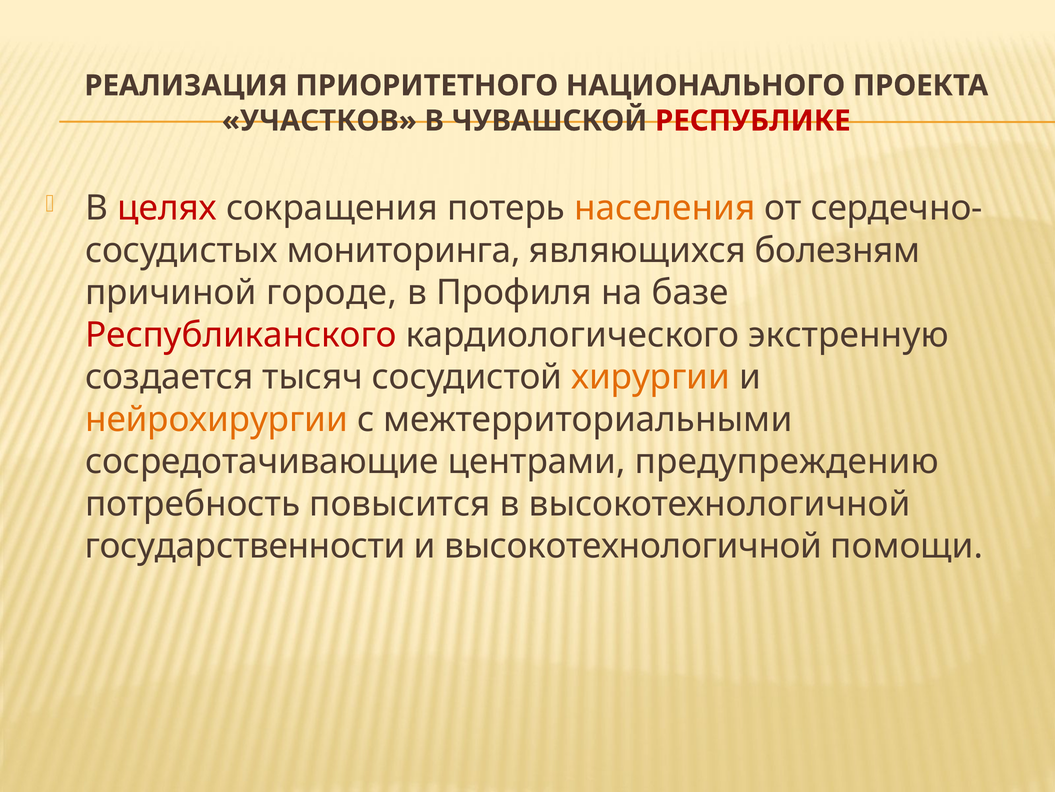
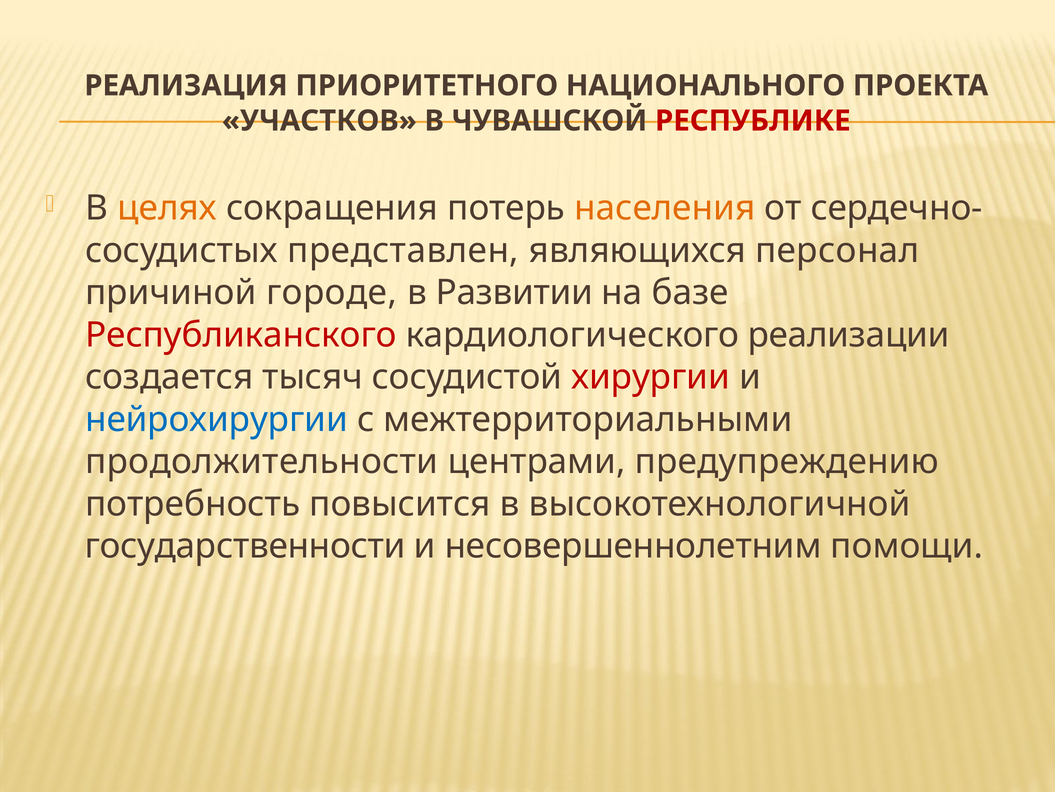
целях colour: red -> orange (167, 208)
мониторинга: мониторинга -> представлен (403, 250)
болезням: болезням -> персонал (837, 250)
Профиля: Профиля -> Развитии (514, 292)
экстренную: экстренную -> реализации (849, 335)
хирургии colour: orange -> red (651, 377)
нейрохирургии colour: orange -> blue (217, 419)
сосредотачивающие: сосредотачивающие -> продолжительности (262, 461)
и высокотехнологичной: высокотехнологичной -> несовершеннолетним (633, 546)
